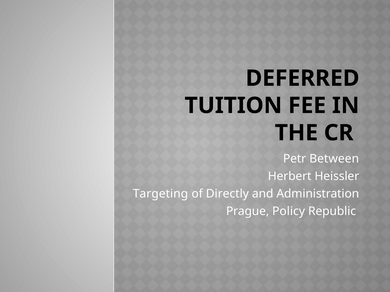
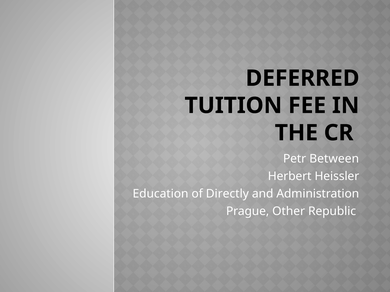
Targeting: Targeting -> Education (161, 194)
Policy: Policy -> Other (289, 212)
